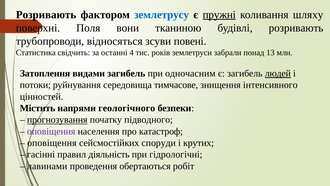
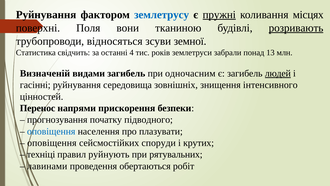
Розривають: Розривають -> Руйнування (46, 15)
шляху: шляху -> місцях (308, 15)
розривають underline: none -> present (296, 28)
повені: повені -> земної (190, 41)
Затоплення: Затоплення -> Визначеній (45, 73)
потоки: потоки -> гасінні (35, 85)
тимчасове: тимчасове -> зовнішніх (176, 85)
Містить: Містить -> Перенос (38, 108)
геологічного: геологічного -> прискорення (127, 108)
прогнозування underline: present -> none (57, 120)
оповіщення colour: purple -> blue (51, 131)
катастроф: катастроф -> плазувати (161, 131)
гасінні: гасінні -> техніці (41, 154)
діяльність: діяльність -> руйнують (109, 154)
гідрологічні: гідрологічні -> рятувальних (176, 154)
